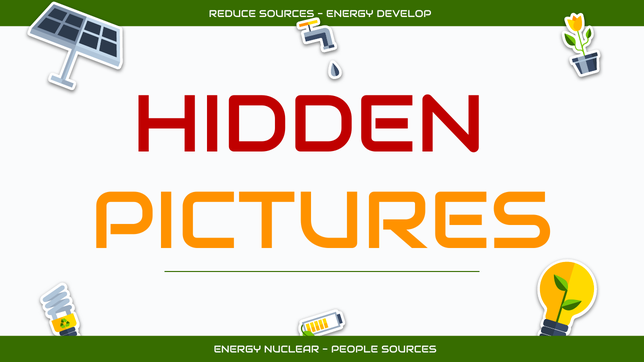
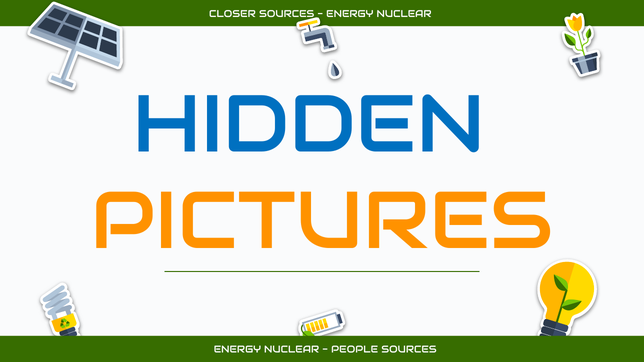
REDUCE: REDUCE -> CLOSER (232, 14)
DEVELOP: DEVELOP -> NUCLEAR (404, 14)
HIDDEN colour: red -> blue (309, 125)
